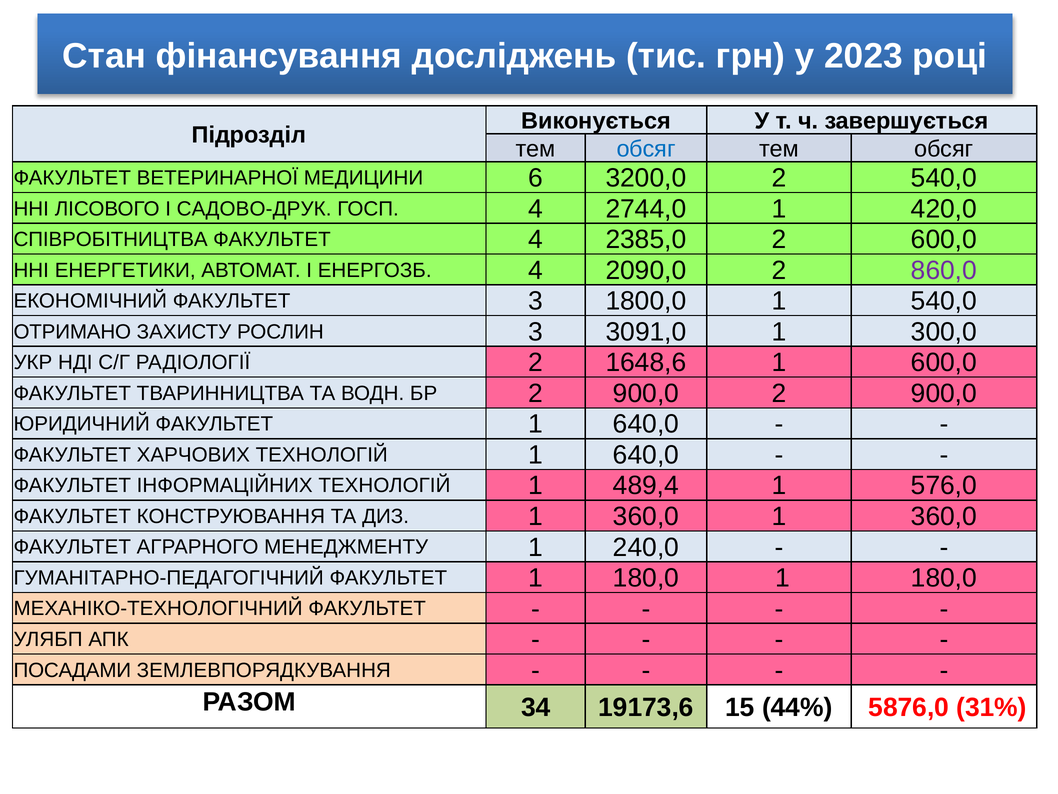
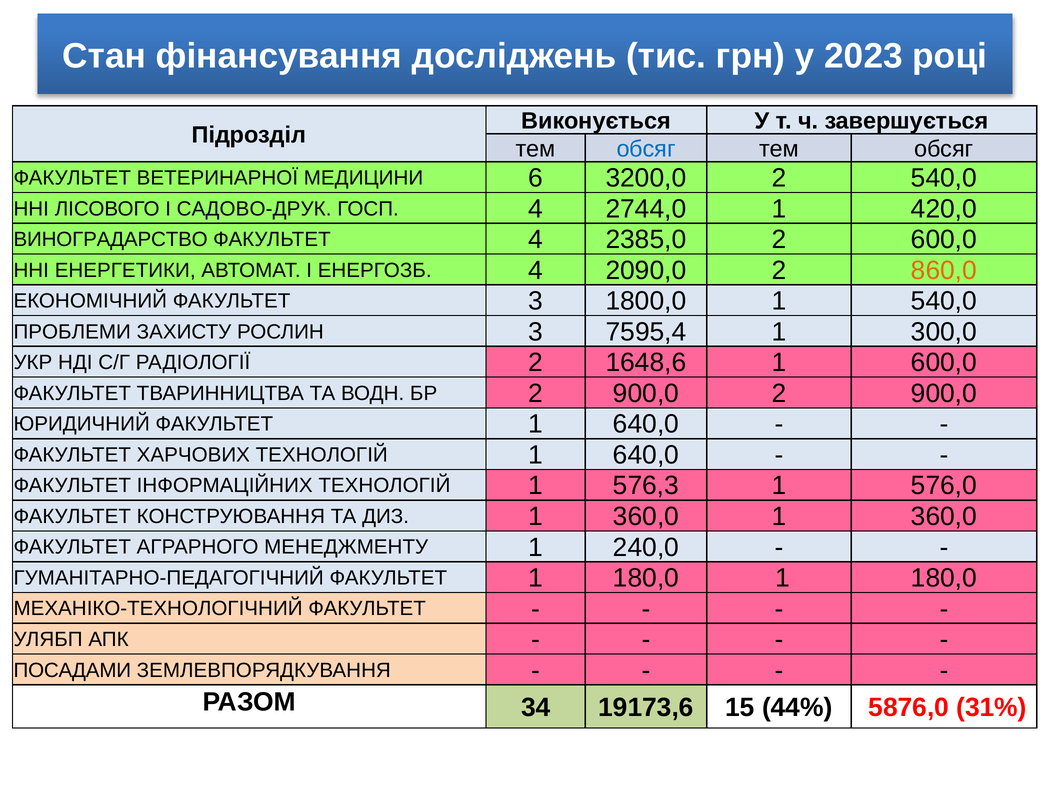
СПІВРОБІТНИЦТВА: СПІВРОБІТНИЦТВА -> ВИНОГРАДАРСТВО (111, 239)
860,0 colour: purple -> orange (944, 270)
ОТРИМАНО: ОТРИМАНО -> ПРОБЛЕМИ (72, 332)
3091,0: 3091,0 -> 7595,4 (646, 332)
489,4: 489,4 -> 576,3 (646, 485)
